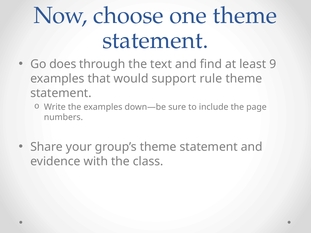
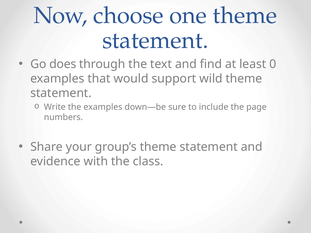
9: 9 -> 0 (273, 64)
rule: rule -> wild (211, 79)
